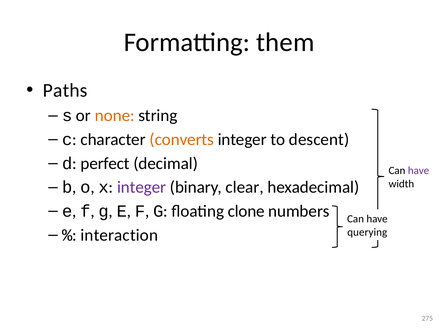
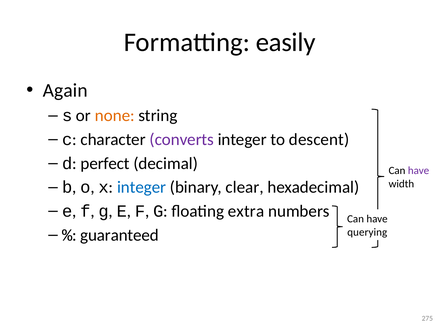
them: them -> easily (286, 42)
Paths: Paths -> Again (65, 91)
converts colour: orange -> purple (182, 140)
integer colour: purple -> blue (142, 187)
clone: clone -> extra (246, 211)
interaction: interaction -> guaranteed (119, 235)
